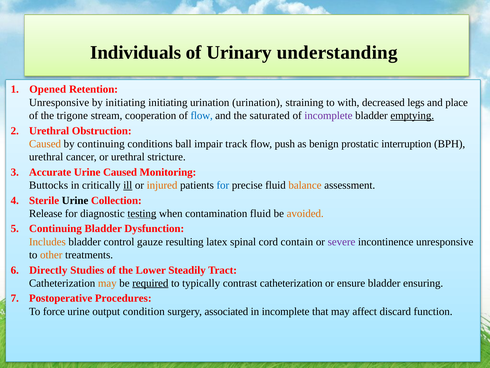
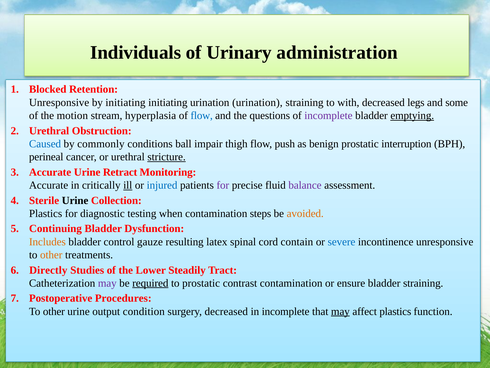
understanding: understanding -> administration (337, 52)
Opened: Opened -> Blocked (48, 89)
place: place -> some (457, 102)
trigone: trigone -> motion (72, 115)
cooperation: cooperation -> hyperplasia (151, 115)
saturated: saturated -> questions (270, 115)
Caused colour: orange -> blue (45, 144)
by continuing: continuing -> commonly (101, 144)
track: track -> thigh (236, 144)
urethral: urethral -> perineal (46, 157)
stricture underline: none -> present (167, 157)
Urine Caused: Caused -> Retract (120, 172)
Buttocks: Buttocks -> Accurate (49, 185)
injured colour: orange -> blue (162, 185)
for colour: blue -> purple (223, 185)
balance colour: orange -> purple (305, 185)
Release: Release -> Plastics (46, 213)
testing underline: present -> none (142, 213)
contamination fluid: fluid -> steps (261, 213)
severe colour: purple -> blue (342, 241)
may colour: orange -> purple (107, 283)
to typically: typically -> prostatic (201, 283)
contrast catheterization: catheterization -> contamination (291, 283)
bladder ensuring: ensuring -> straining (423, 283)
force: force -> other (54, 311)
surgery associated: associated -> decreased (226, 311)
may underline: none -> present (340, 311)
affect discard: discard -> plastics (395, 311)
